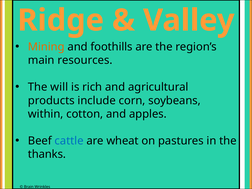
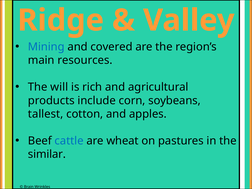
Mining colour: orange -> blue (46, 47)
foothills: foothills -> covered (112, 47)
within: within -> tallest (46, 114)
thanks: thanks -> similar (47, 154)
